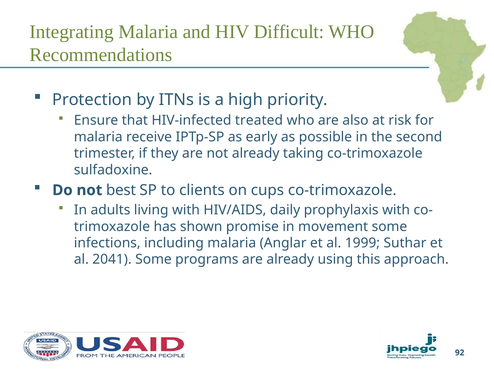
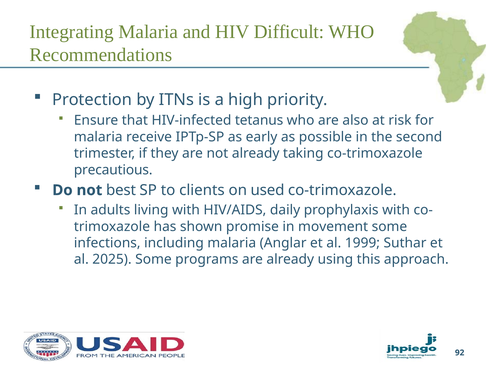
treated: treated -> tetanus (259, 121)
sulfadoxine: sulfadoxine -> precautious (113, 170)
cups: cups -> used (268, 190)
2041: 2041 -> 2025 (112, 260)
